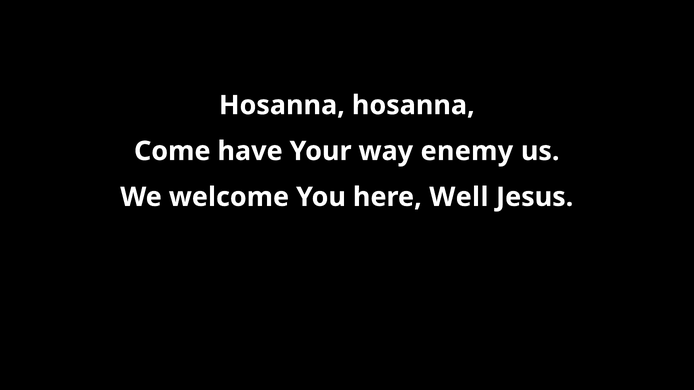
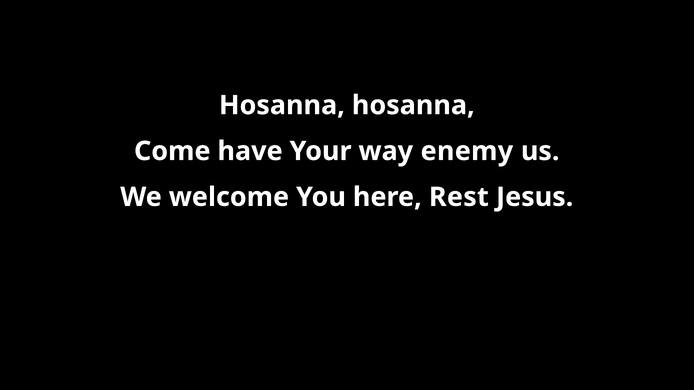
Well: Well -> Rest (459, 197)
